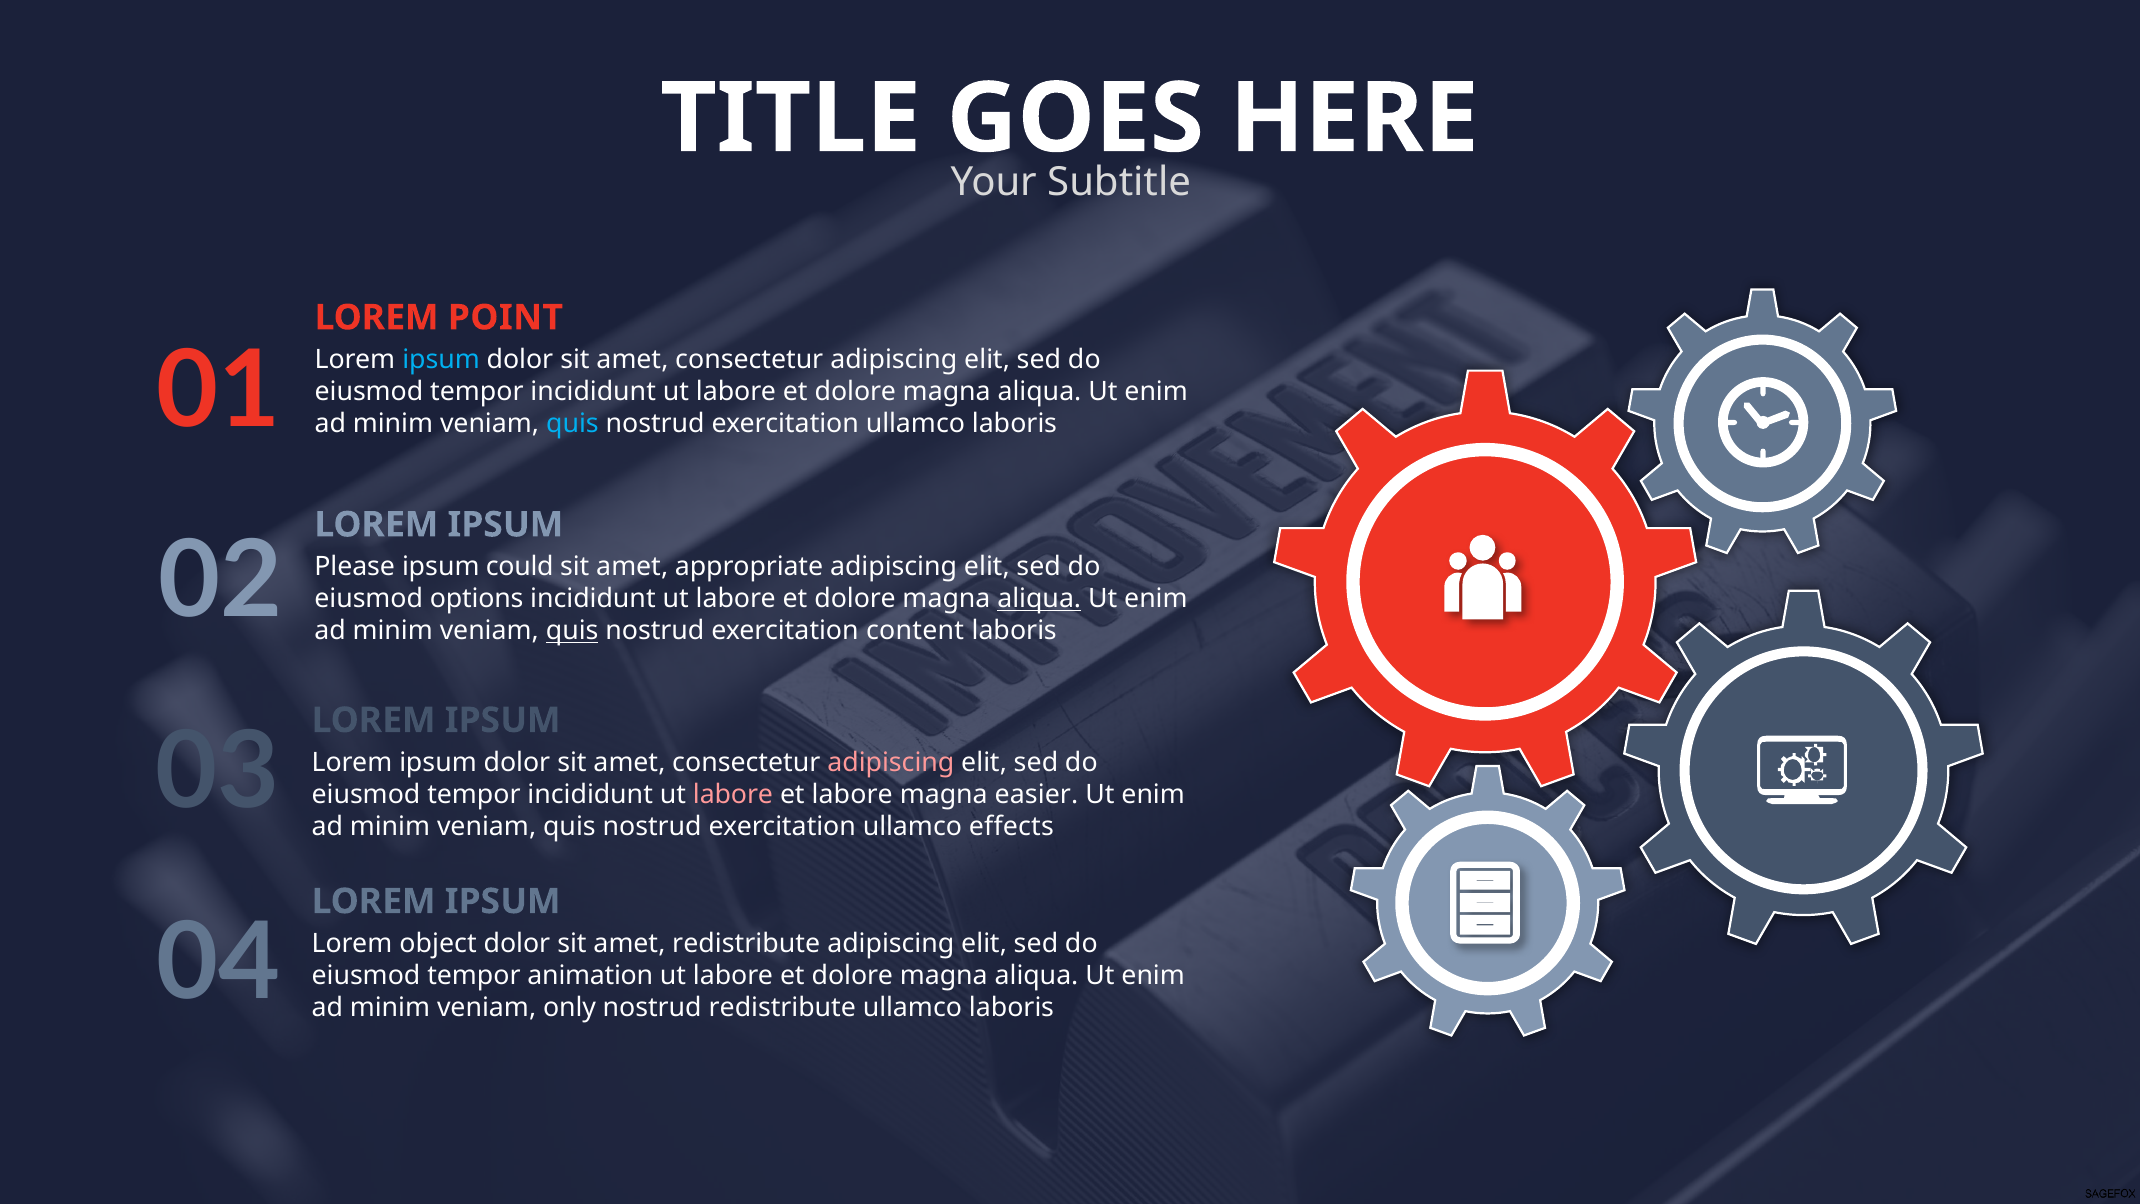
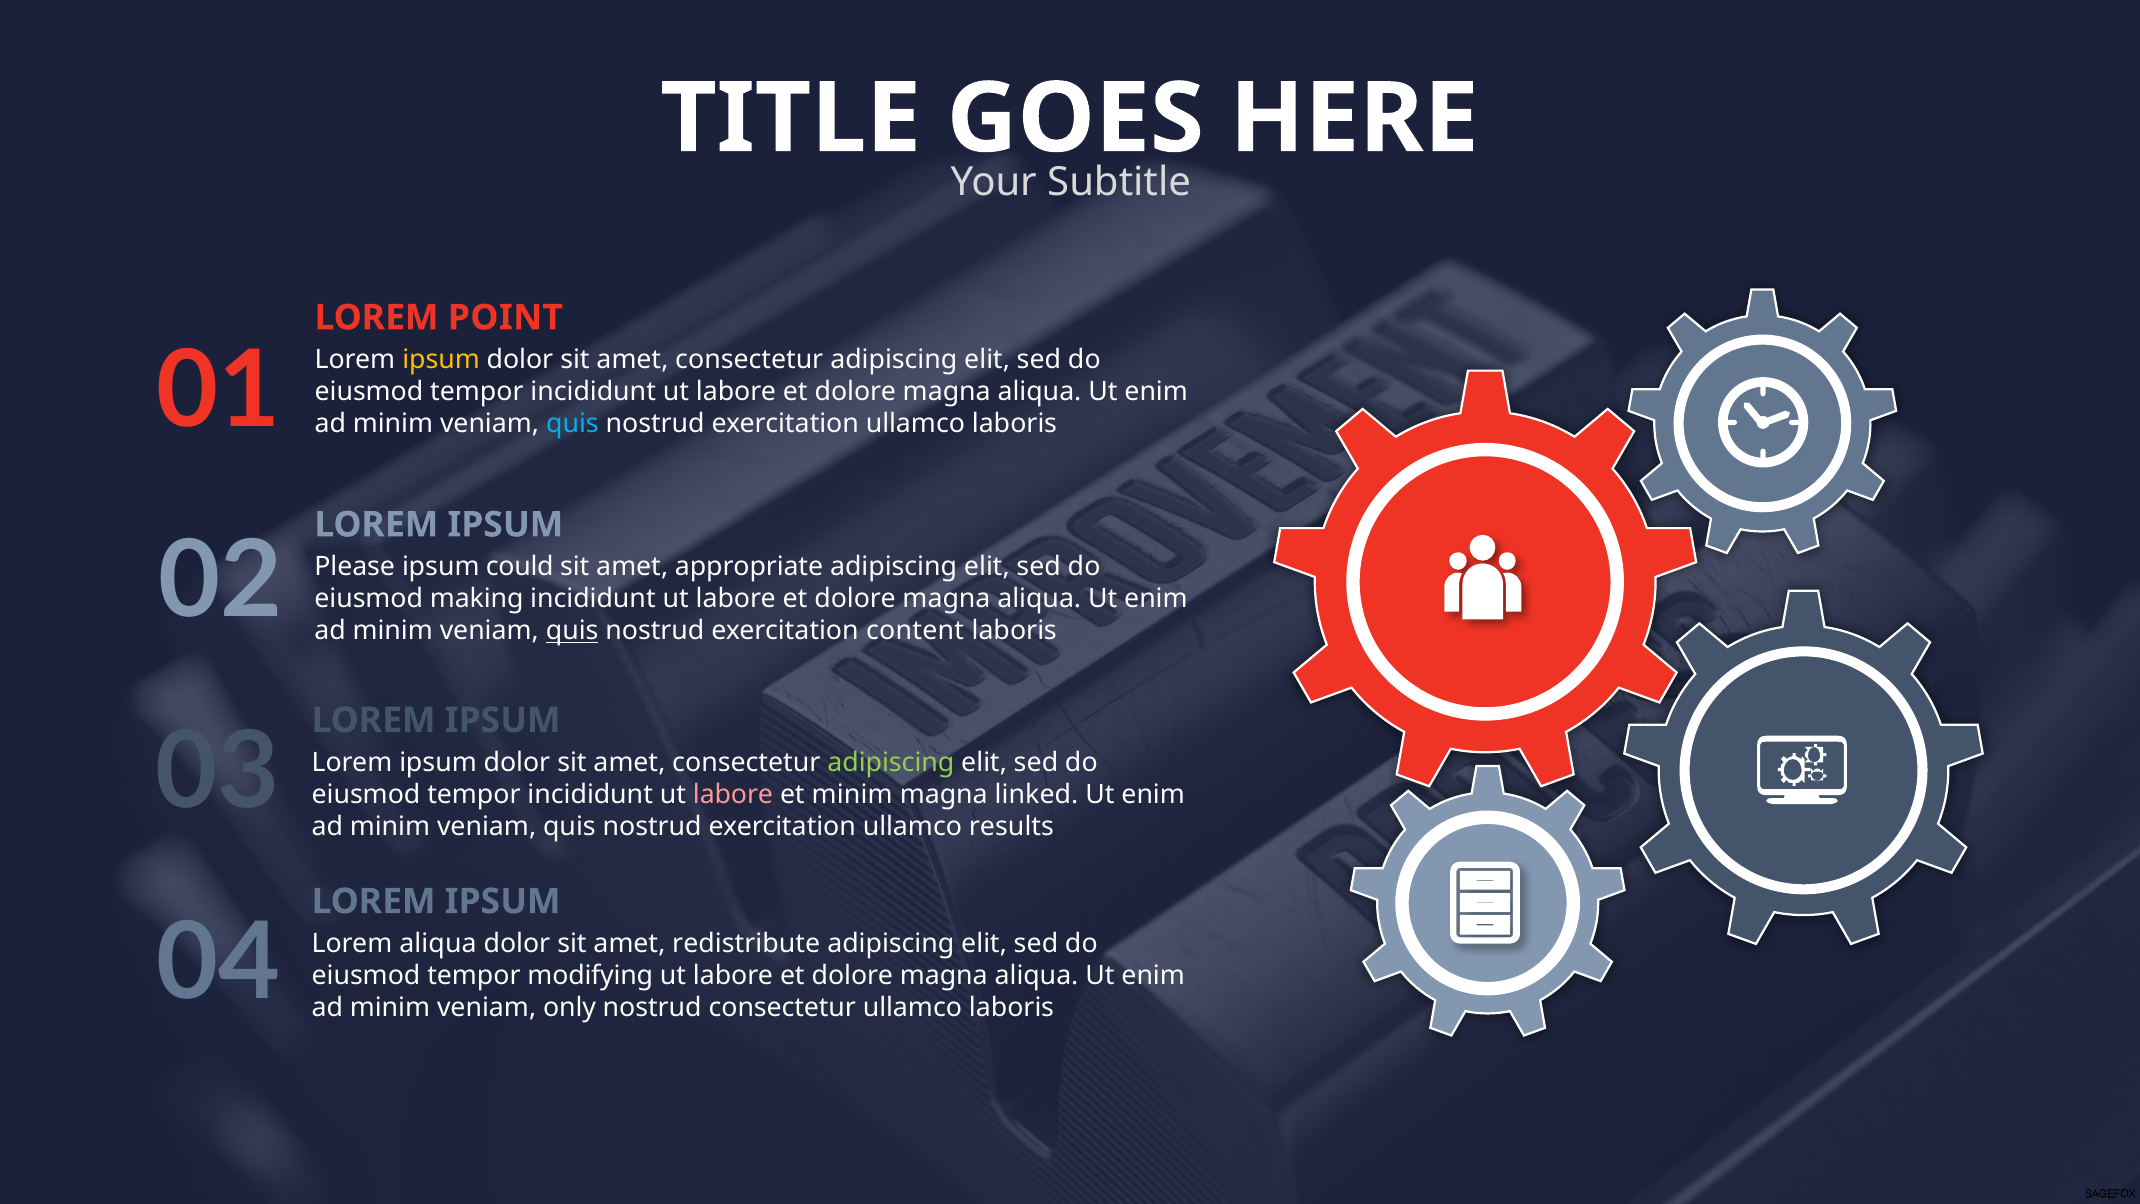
ipsum colour: light blue -> yellow (441, 360)
options: options -> making (477, 599)
aliqua underline: present -> none (1039, 599)
adipiscing colour: pink -> light green (891, 762)
et labore: labore -> minim (852, 794)
easier: easier -> linked (1036, 794)
effects: effects -> results (1011, 827)
Lorem object: object -> aliqua (438, 943)
animation: animation -> modifying (590, 976)
nostrud redistribute: redistribute -> consectetur (782, 1008)
